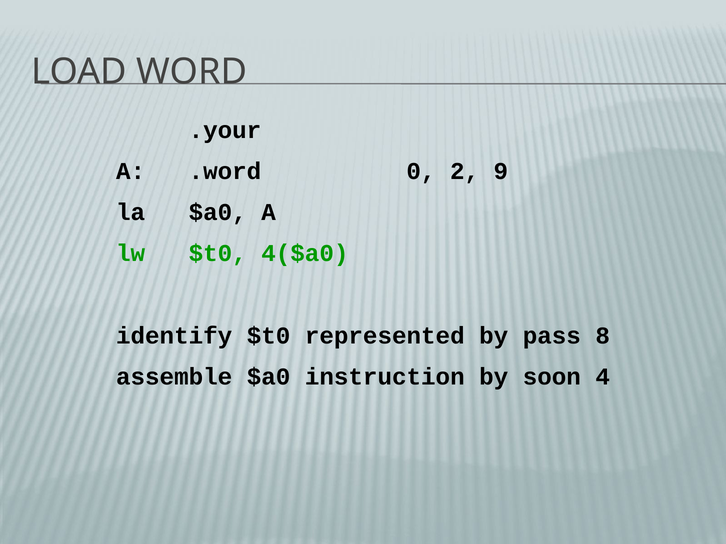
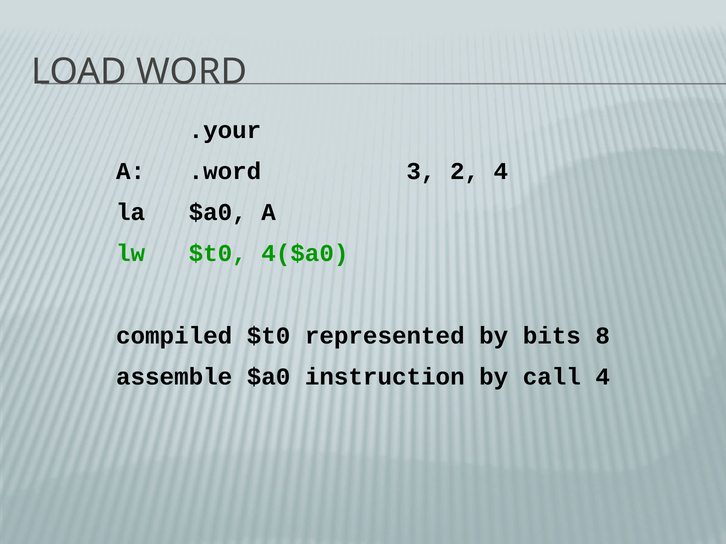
0: 0 -> 3 (421, 171)
2 9: 9 -> 4 (501, 171)
identify: identify -> compiled (174, 336)
pass: pass -> bits (552, 336)
soon: soon -> call (552, 377)
